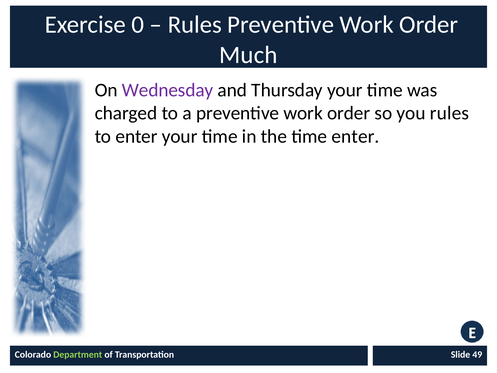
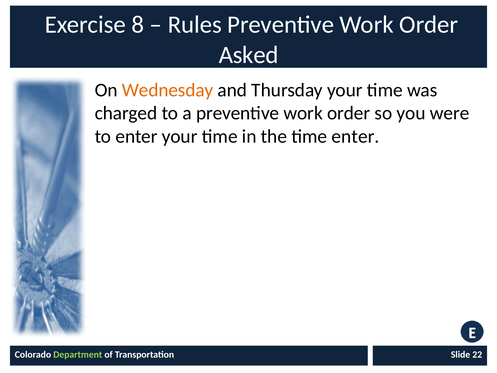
0: 0 -> 8 (138, 25)
Much: Much -> Asked (249, 55)
Wednesday colour: purple -> orange (168, 90)
you rules: rules -> were (450, 113)
49: 49 -> 22 (477, 354)
